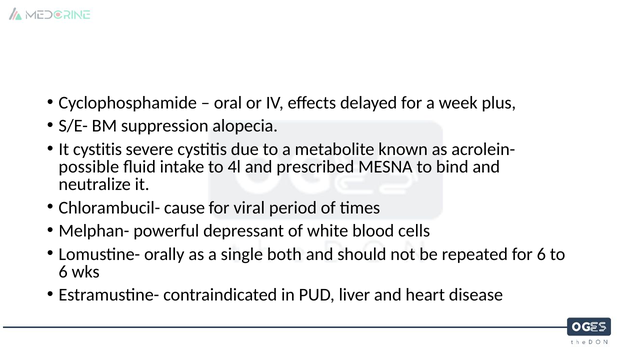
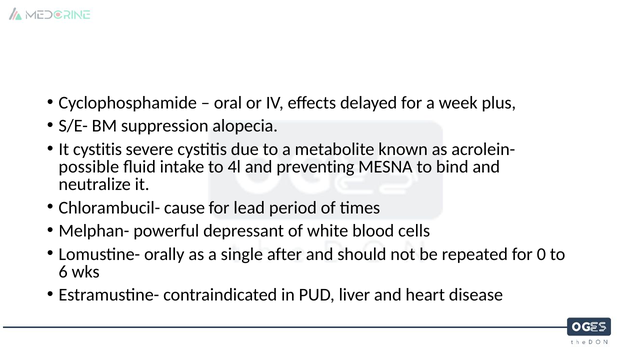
prescribed: prescribed -> preventing (315, 167)
viral: viral -> lead (249, 208)
both: both -> after (285, 254)
for 6: 6 -> 0 (541, 254)
